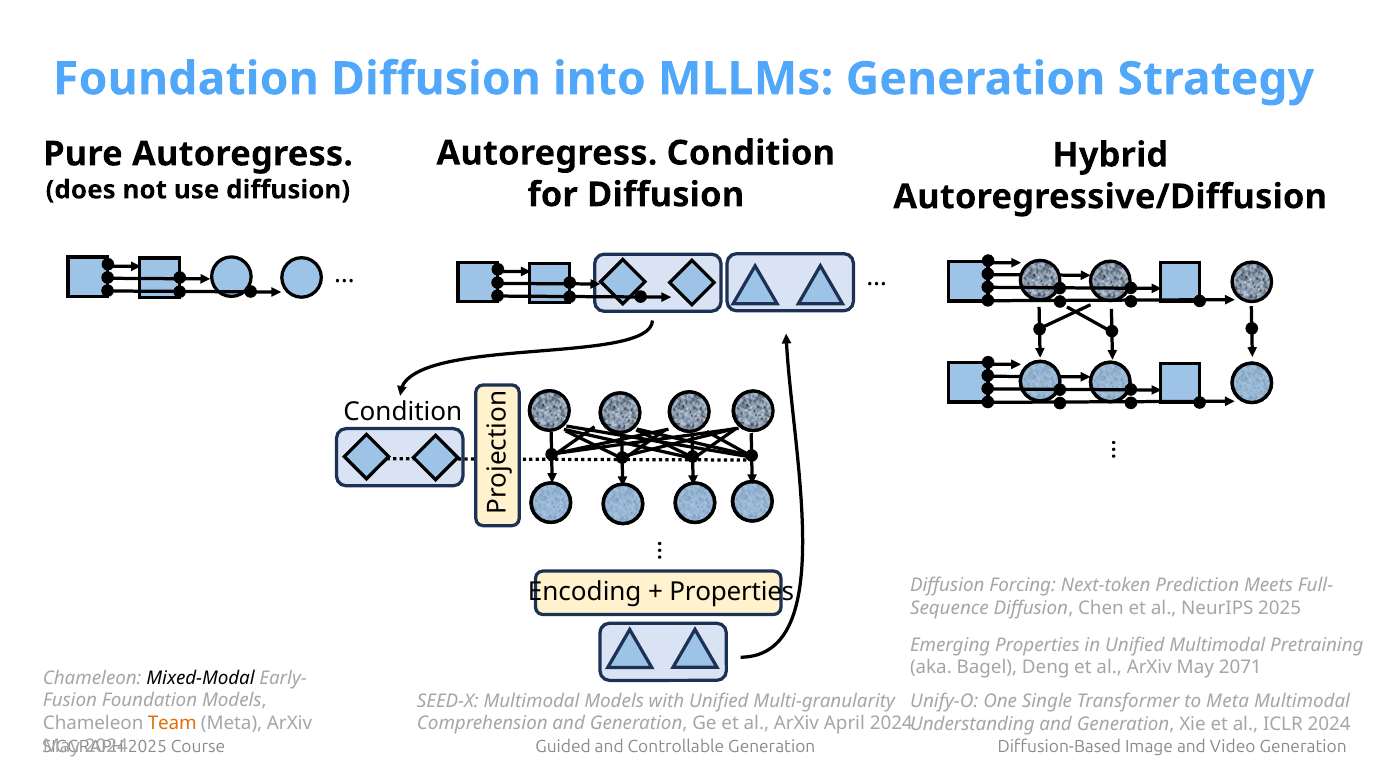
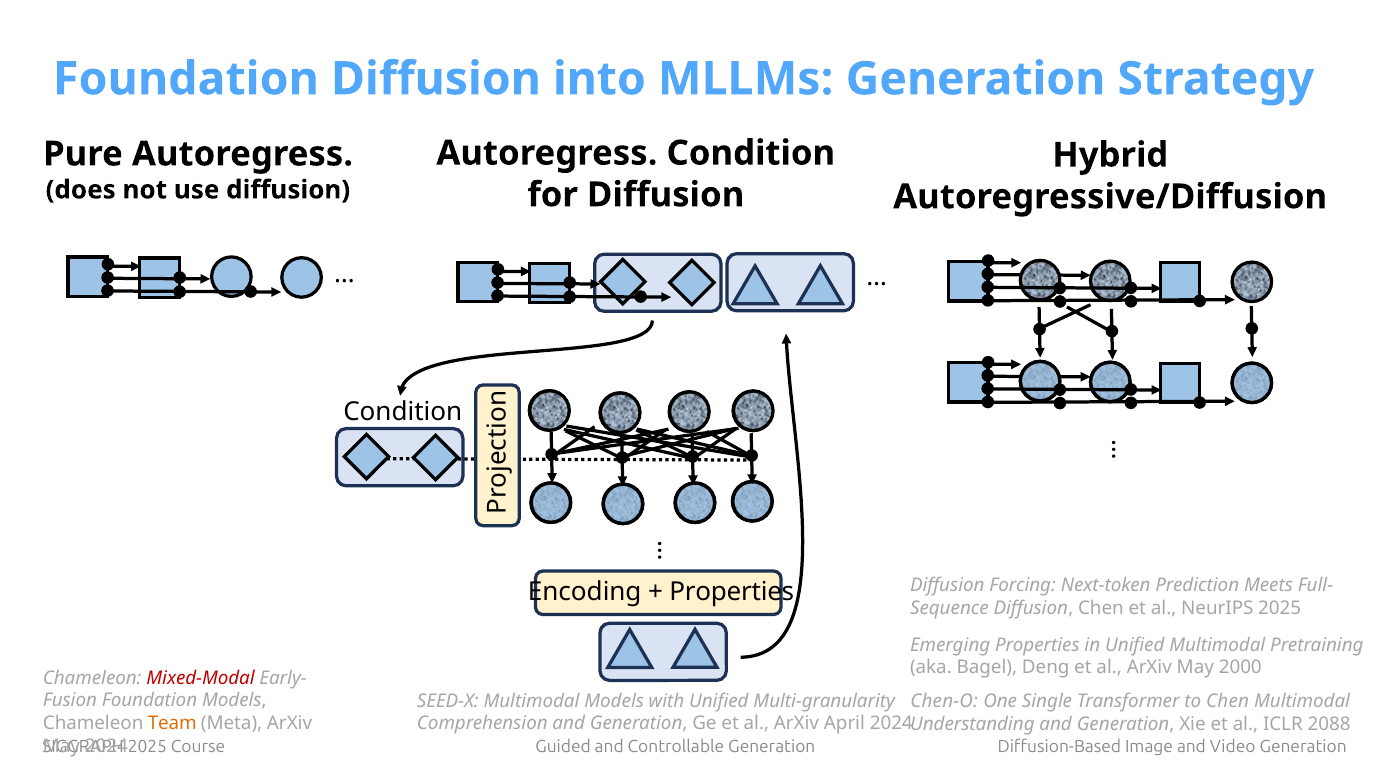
2071: 2071 -> 2000 (1240, 667)
Mixed-Modal colour: black -> red (201, 678)
Unify-O: Unify-O -> Chen-O (944, 701)
to Meta: Meta -> Chen (1228, 701)
ICLR 2024: 2024 -> 2088 (1329, 724)
